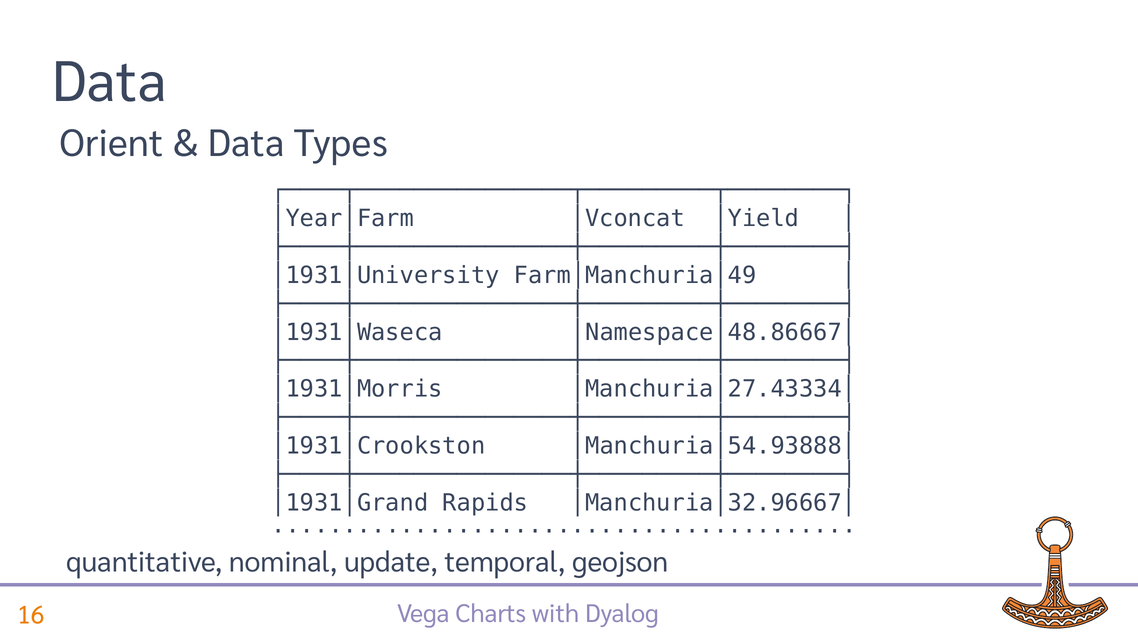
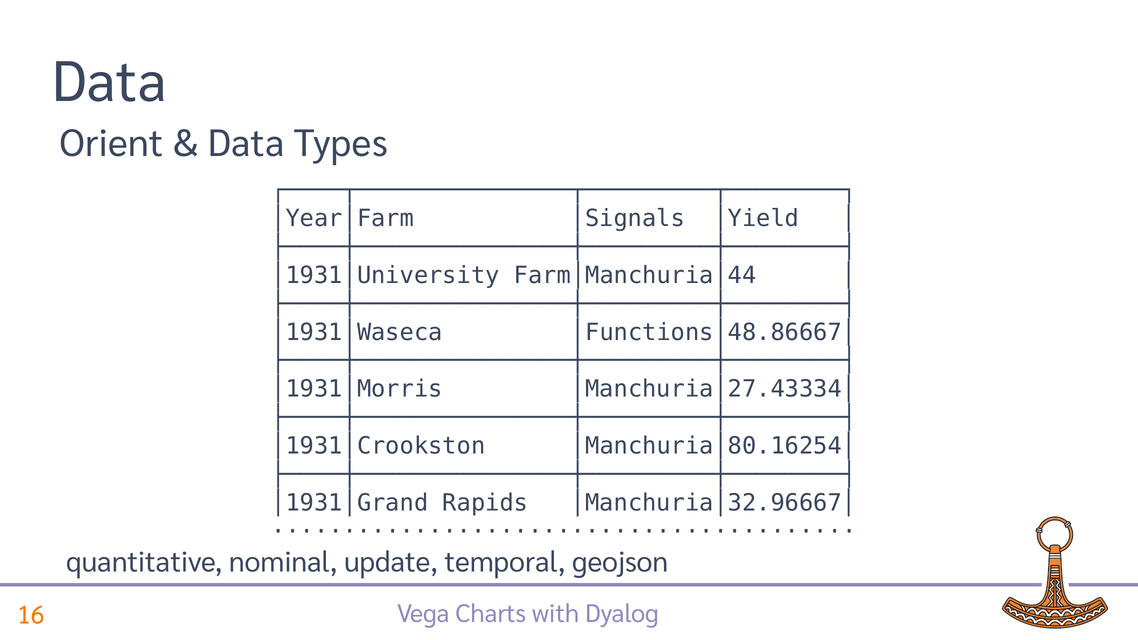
│Vconcat: │Vconcat -> │Signals (628, 218)
Farm│Manchuria│49: Farm│Manchuria│49 -> Farm│Manchuria│44 (635, 275)
│Namespace│48.86667│: │Namespace│48.86667│ -> │Functions│48.86667│ (714, 332)
│Manchuria│54.93888│: │Manchuria│54.93888│ -> │Manchuria│80.16254│ (714, 446)
